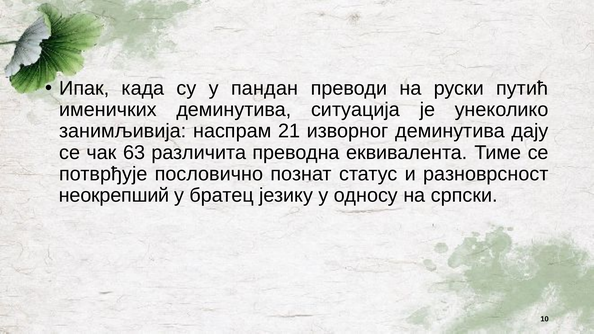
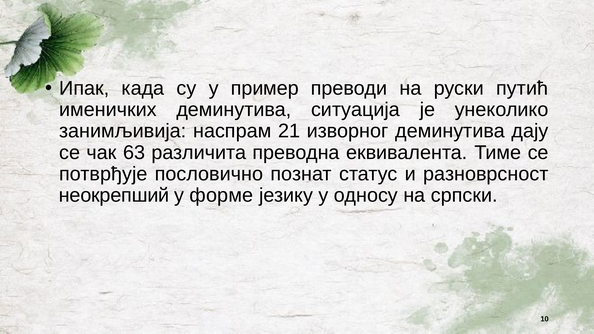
пандан: пандан -> пример (265, 88)
братец: братец -> форме (222, 195)
